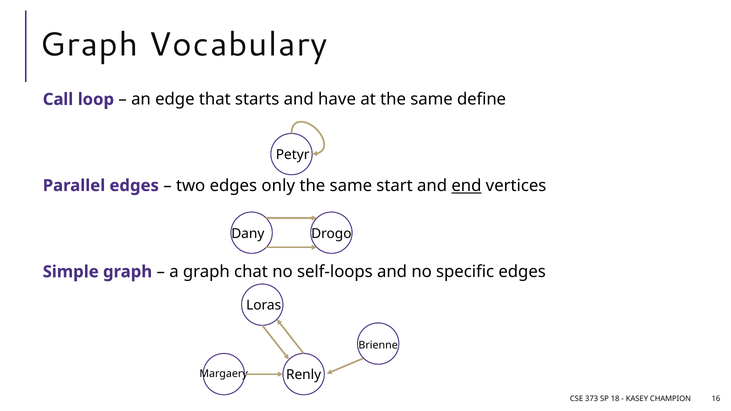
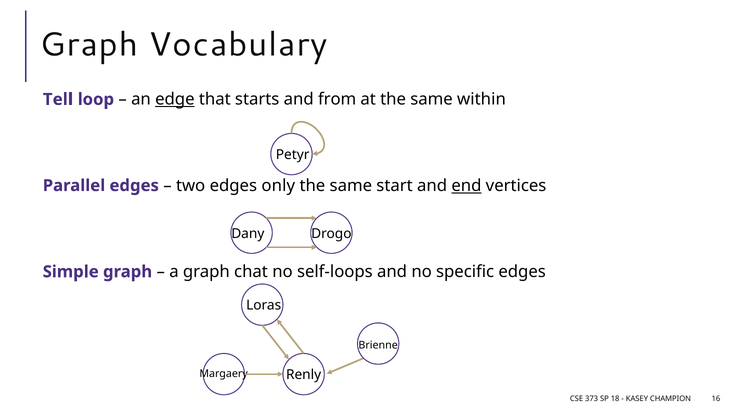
Call: Call -> Tell (58, 99)
edge underline: none -> present (175, 99)
have: have -> from (337, 99)
define: define -> within (481, 99)
